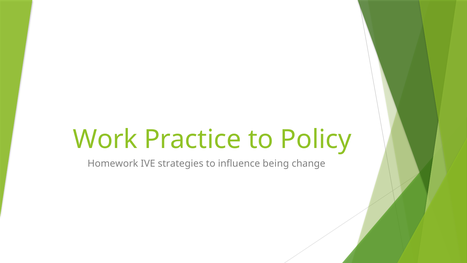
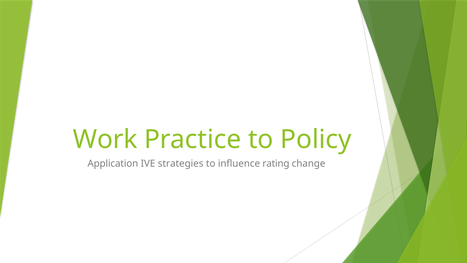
Homework: Homework -> Application (113, 163)
being: being -> rating (276, 163)
